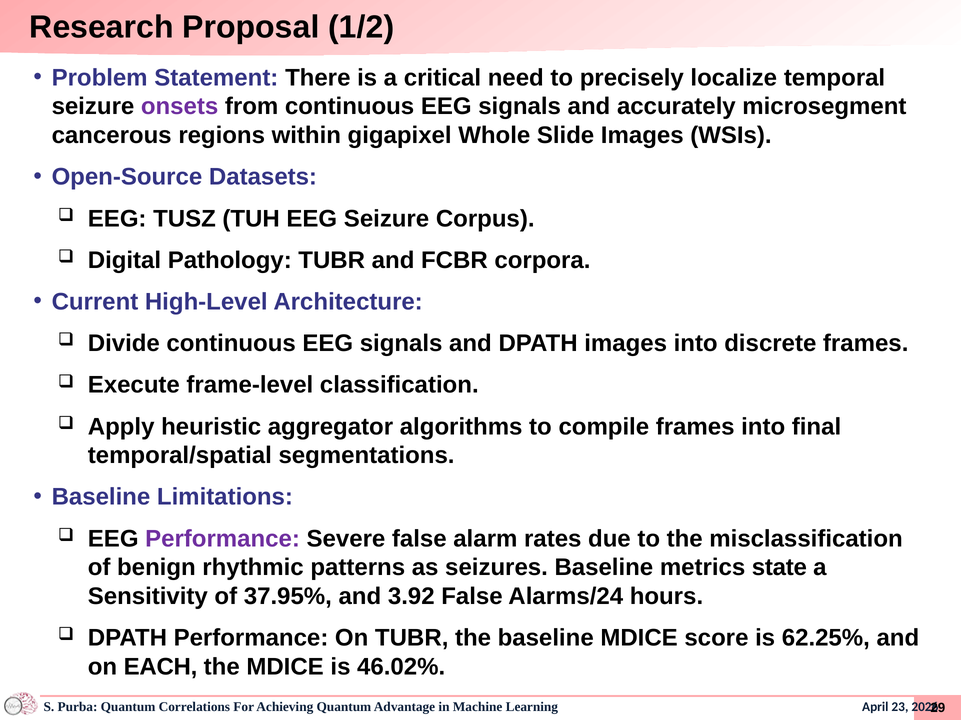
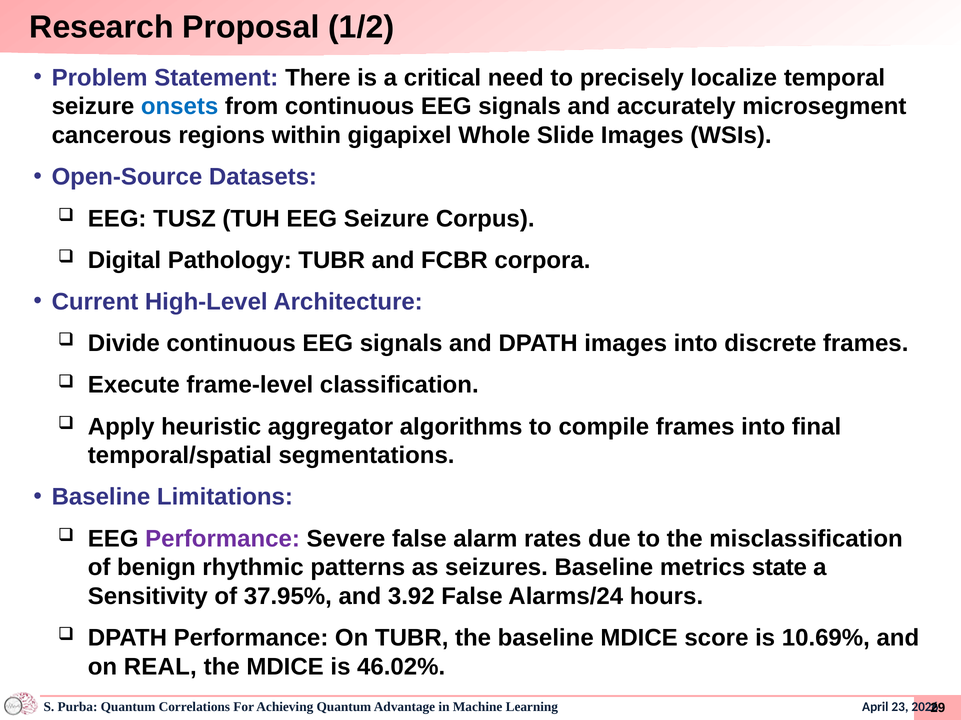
onsets colour: purple -> blue (180, 107)
62.25%: 62.25% -> 10.69% (826, 639)
EACH: EACH -> REAL (160, 667)
